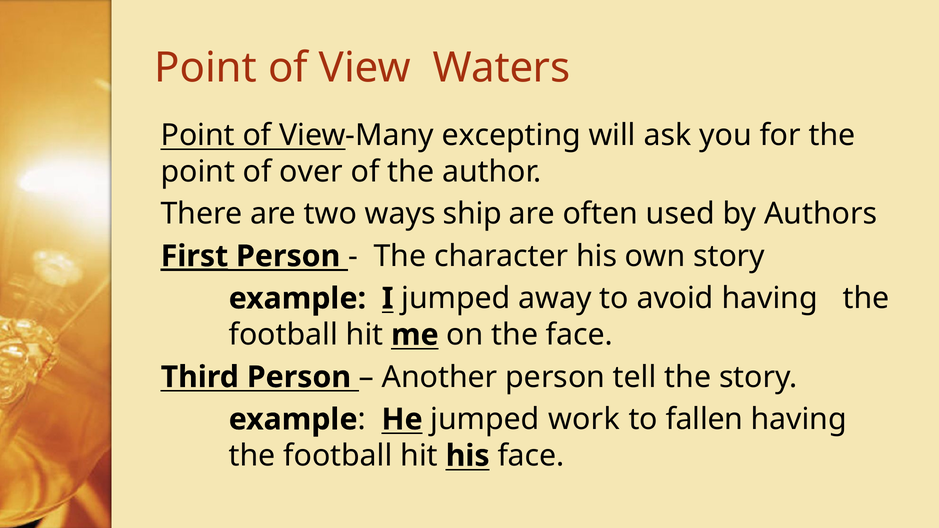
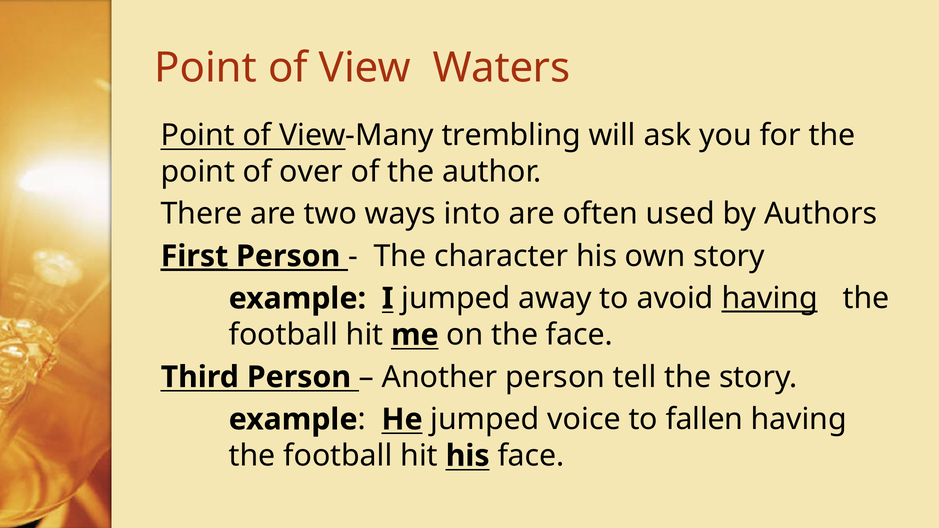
excepting: excepting -> trembling (511, 135)
ship: ship -> into (472, 214)
having underline: none -> present (770, 299)
work: work -> voice (584, 420)
